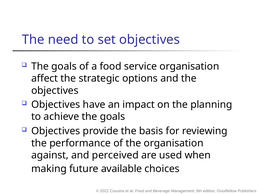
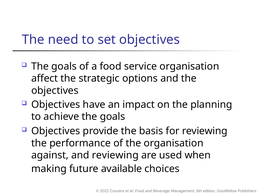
and perceived: perceived -> reviewing (115, 155)
